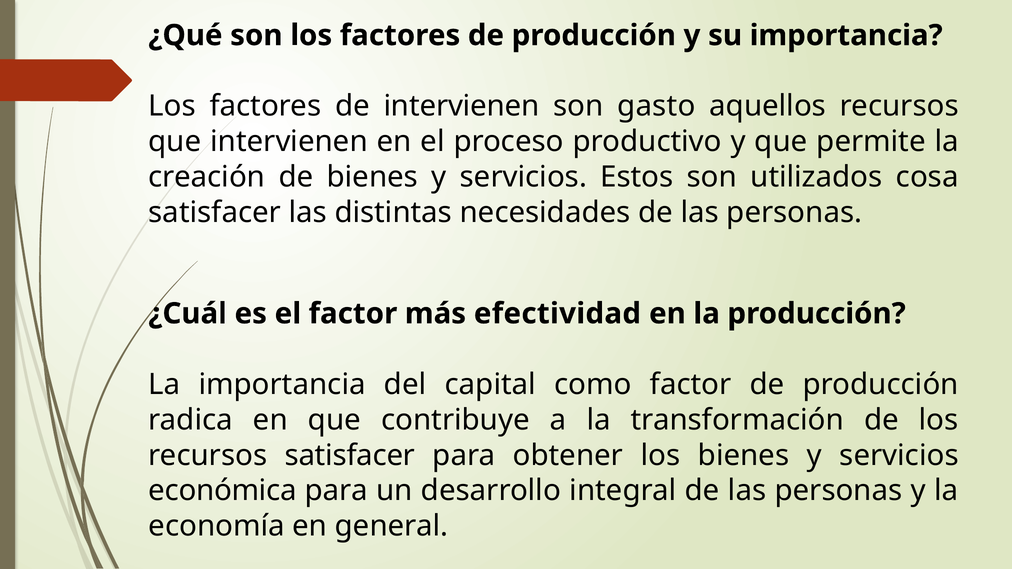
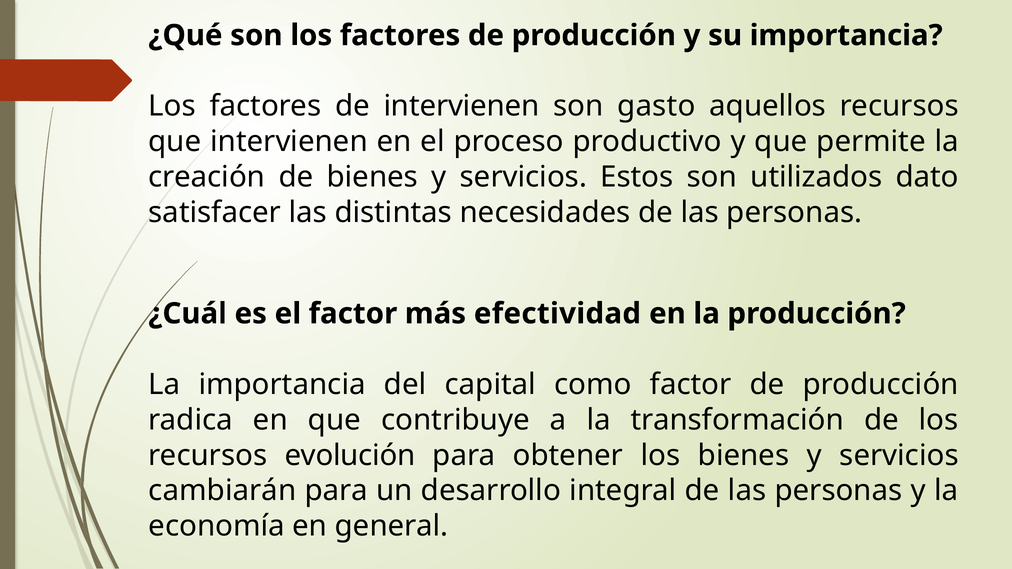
cosa: cosa -> dato (927, 177)
recursos satisfacer: satisfacer -> evolución (350, 456)
económica: económica -> cambiarán (222, 491)
